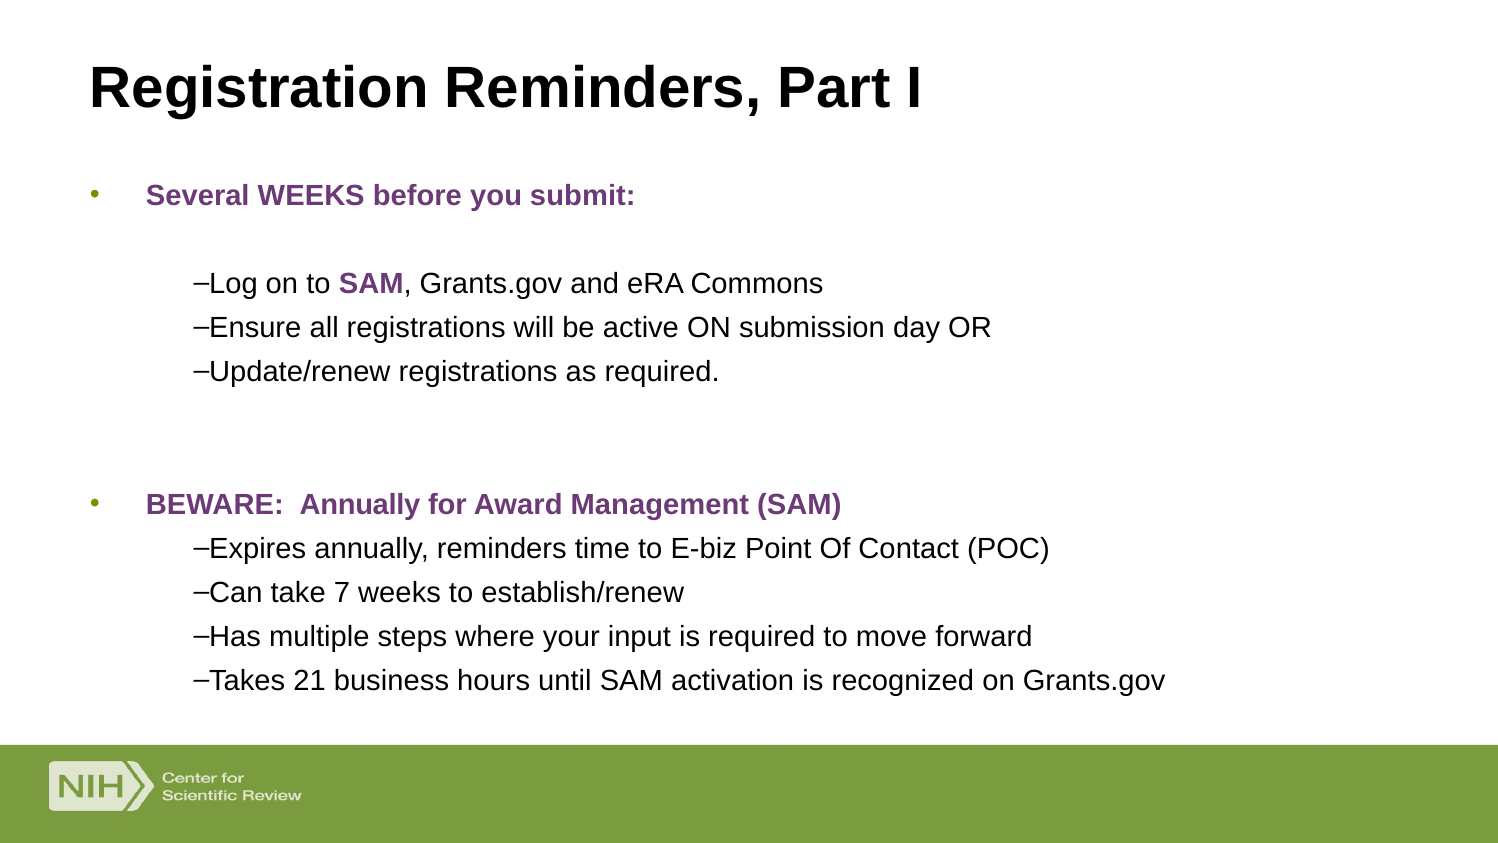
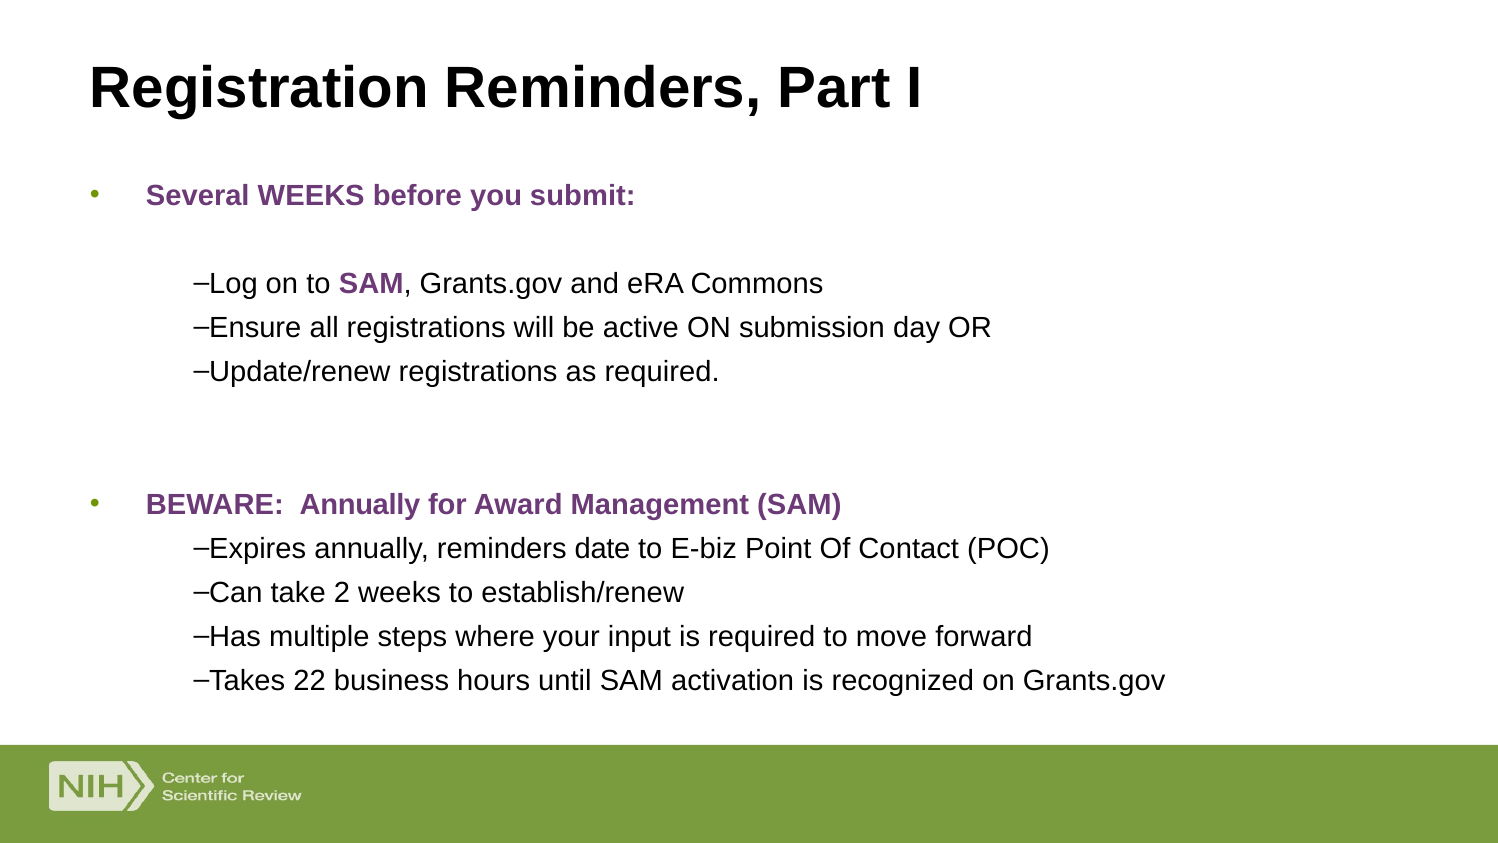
time: time -> date (603, 548)
7: 7 -> 2 (342, 593)
21: 21 -> 22 (310, 681)
